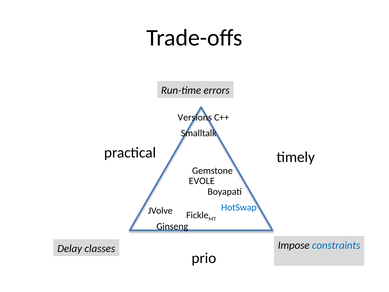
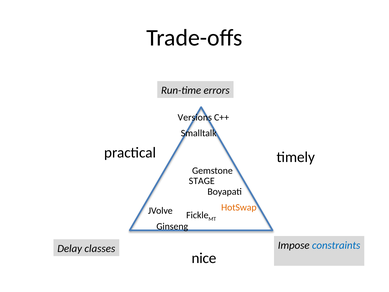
EVOLE: EVOLE -> STAGE (202, 181)
HotSwap colour: blue -> orange (239, 207)
prio: prio -> nice (204, 258)
